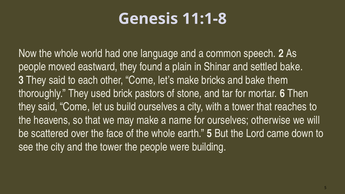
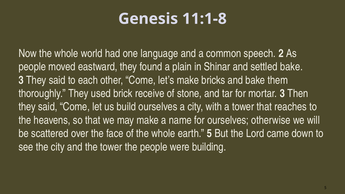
pastors: pastors -> receive (150, 93)
mortar 6: 6 -> 3 (282, 93)
